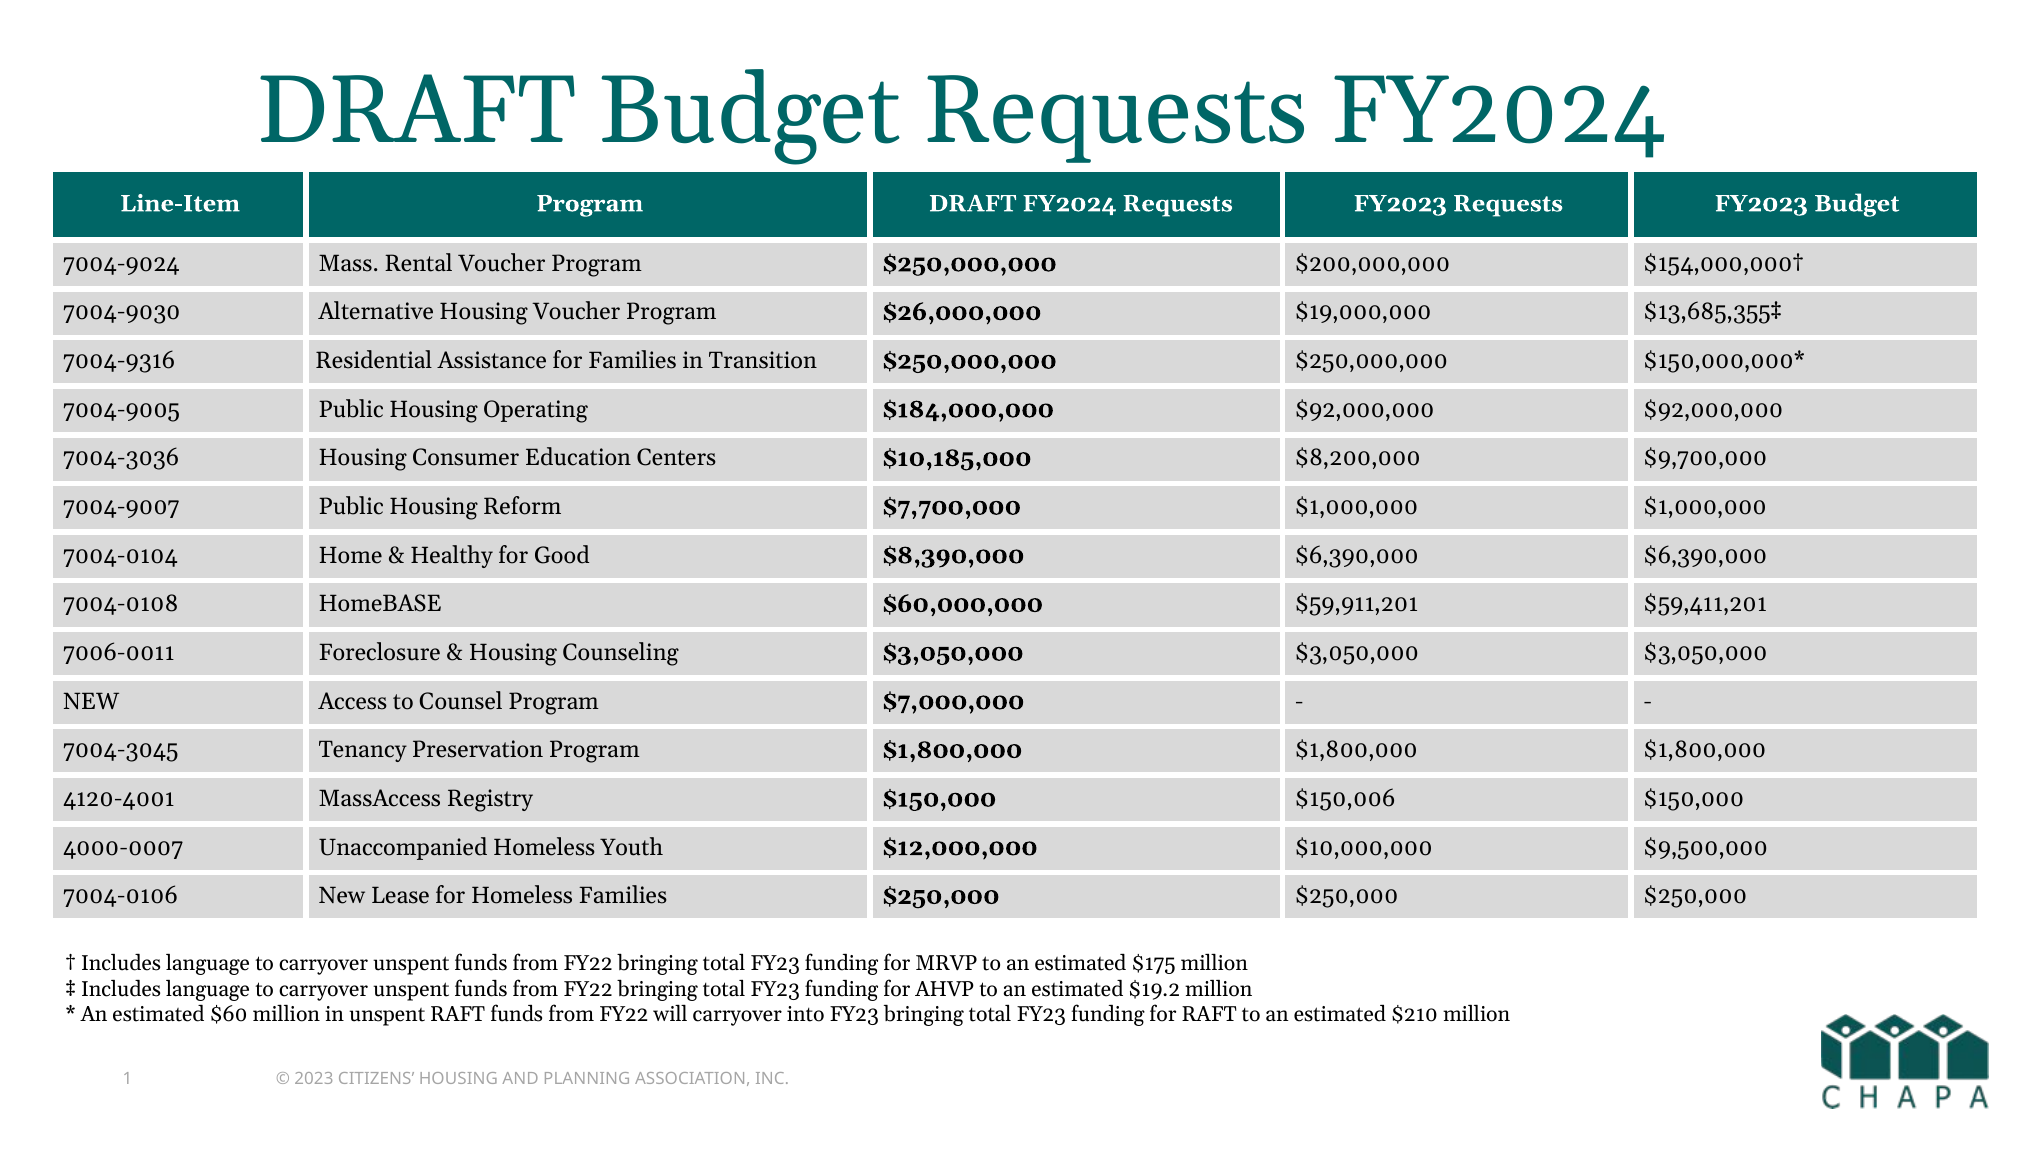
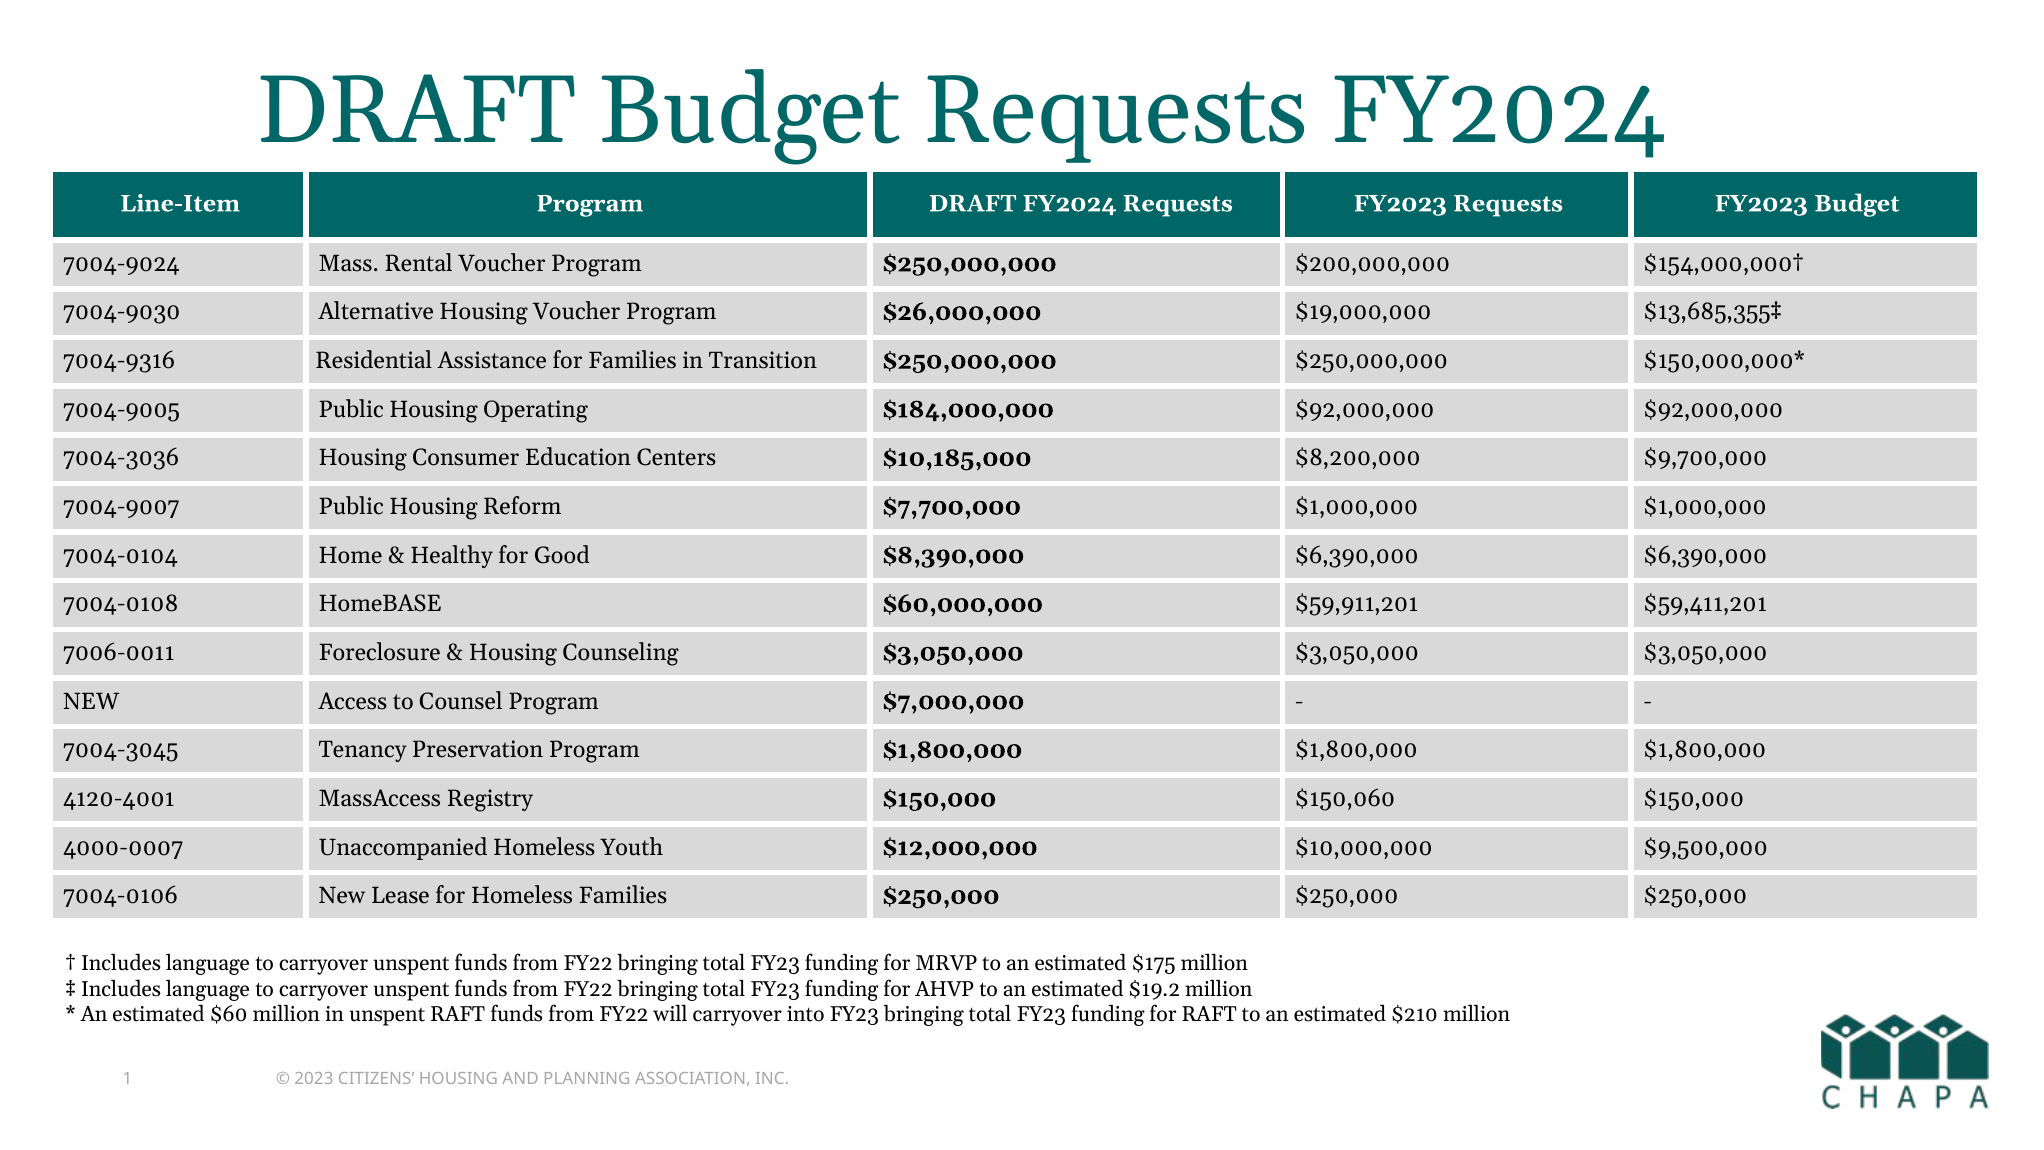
$150,006: $150,006 -> $150,060 (1345, 799)
